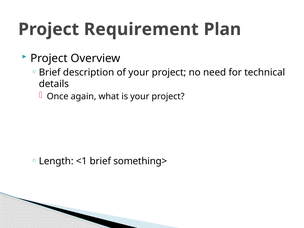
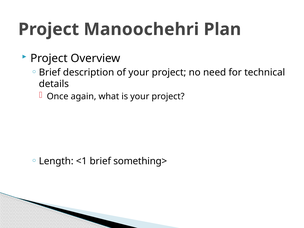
Requirement: Requirement -> Manoochehri (141, 29)
